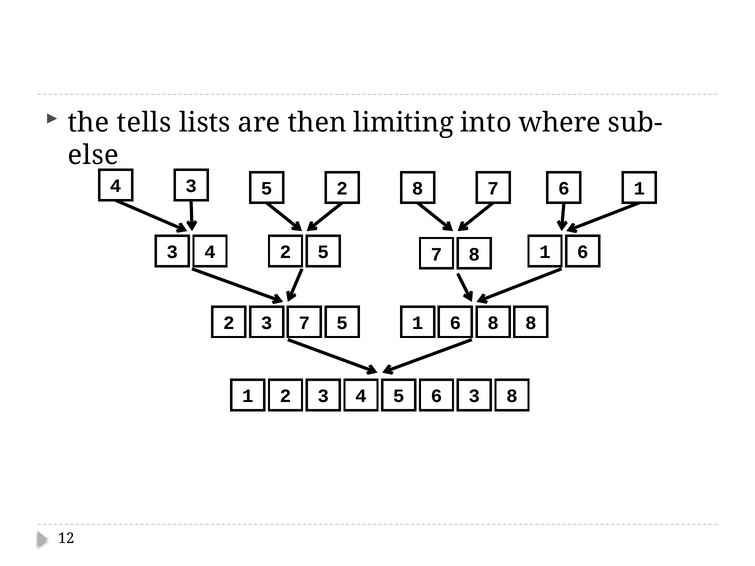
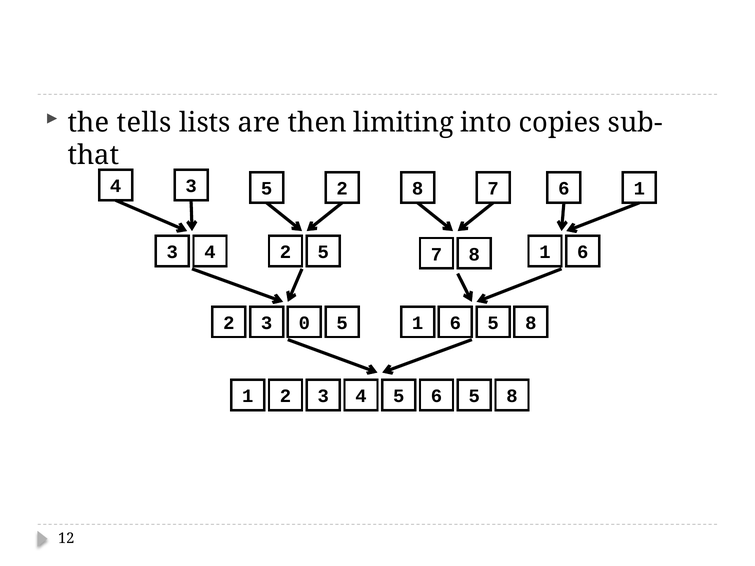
where: where -> copies (560, 123)
else: else -> that (94, 155)
2 7: 7 -> 0 (304, 323)
8: 8 -> 5 (493, 323)
3 3: 3 -> 5 (474, 396)
